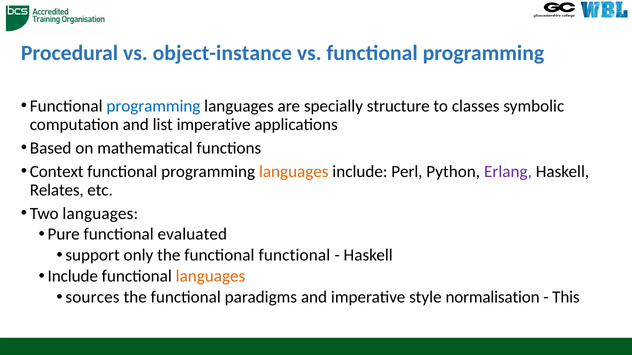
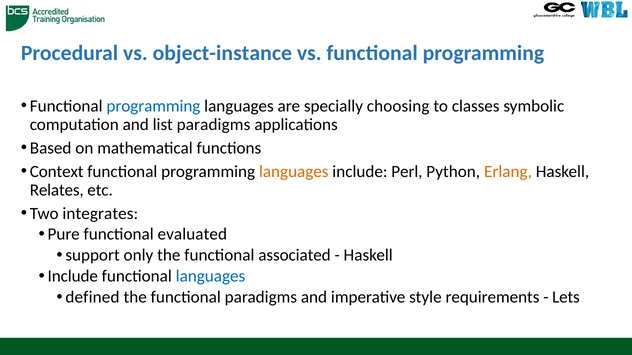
structure: structure -> choosing (398, 106)
list imperative: imperative -> paradigms (213, 125)
Erlang colour: purple -> orange (508, 172)
Two languages: languages -> integrates (100, 214)
functional functional: functional -> associated (295, 256)
languages colour: orange -> blue (210, 277)
sources: sources -> defined (92, 298)
normalisation: normalisation -> requirements (493, 298)
This: This -> Lets (566, 298)
